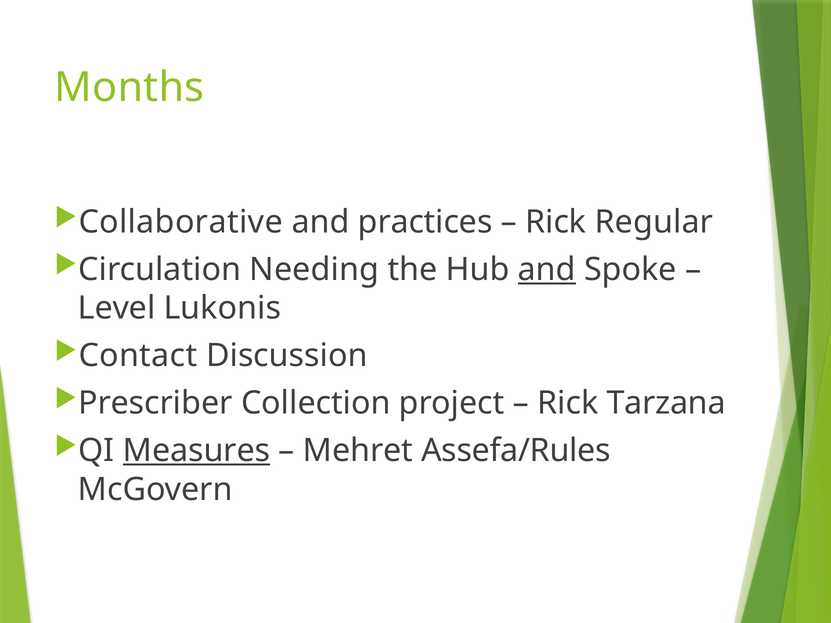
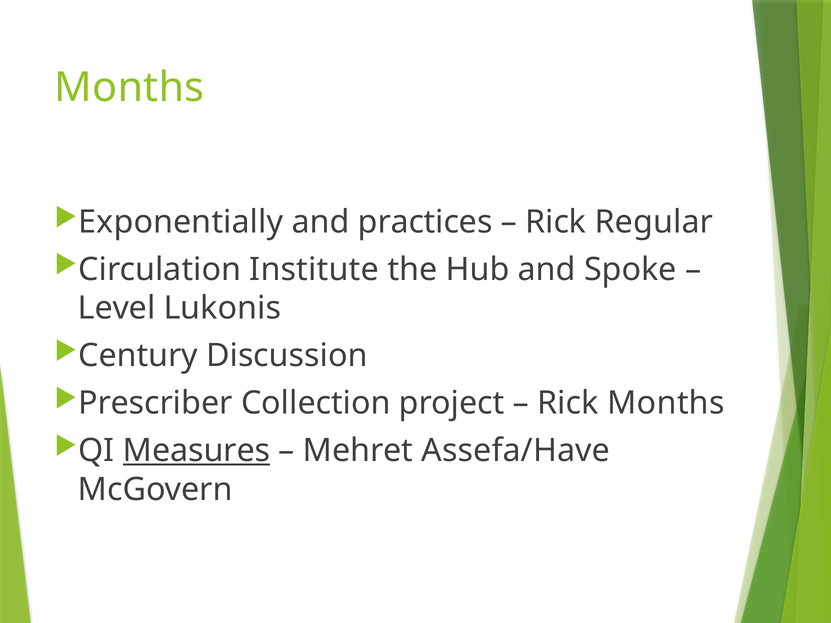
Collaborative: Collaborative -> Exponentially (181, 222)
Needing: Needing -> Institute (314, 270)
and underline: present -> none (547, 270)
Contact: Contact -> Century (138, 356)
Rick Tarzana: Tarzana -> Months (666, 403)
Assefa/Rules: Assefa/Rules -> Assefa/Have (516, 451)
